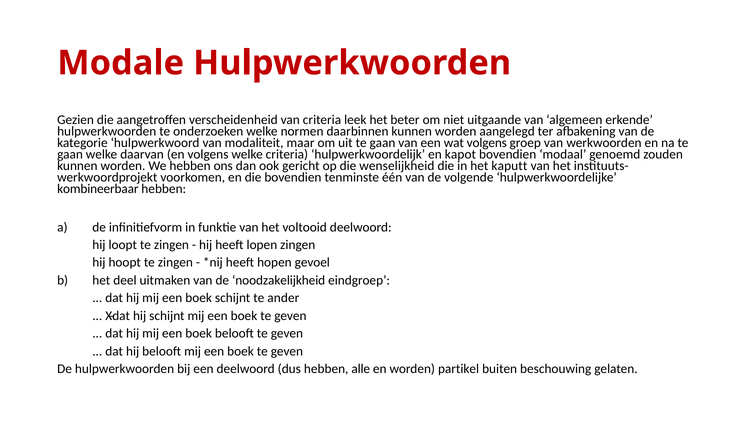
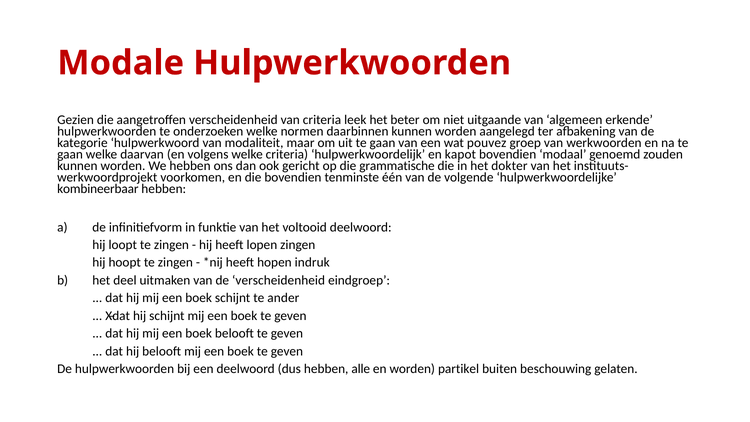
wat volgens: volgens -> pouvez (487, 143)
wenselijkheid: wenselijkheid -> grammatische (397, 166)
kaputt: kaputt -> dokter (509, 166)
gevoel: gevoel -> indruk (312, 262)
de noodzakelijkheid: noodzakelijkheid -> verscheidenheid (279, 280)
